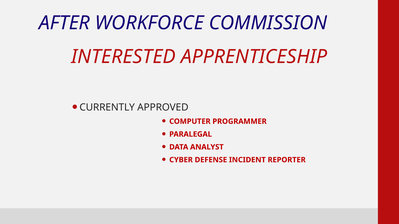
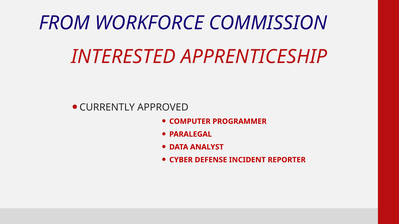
AFTER: AFTER -> FROM (64, 23)
